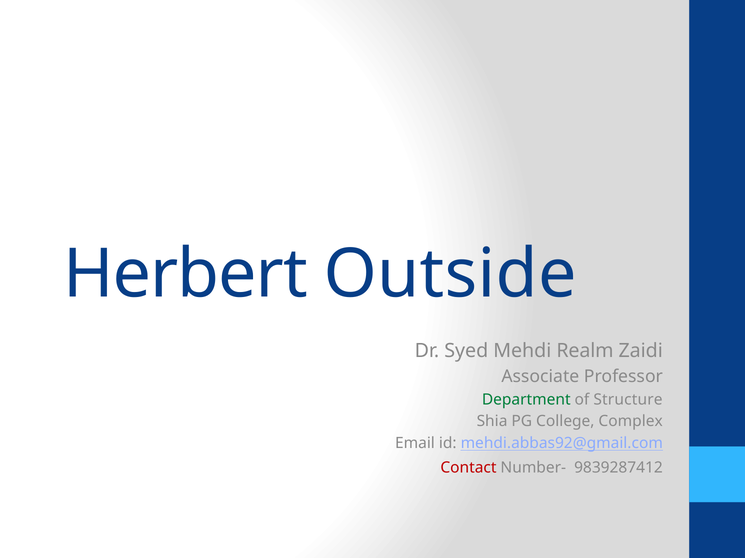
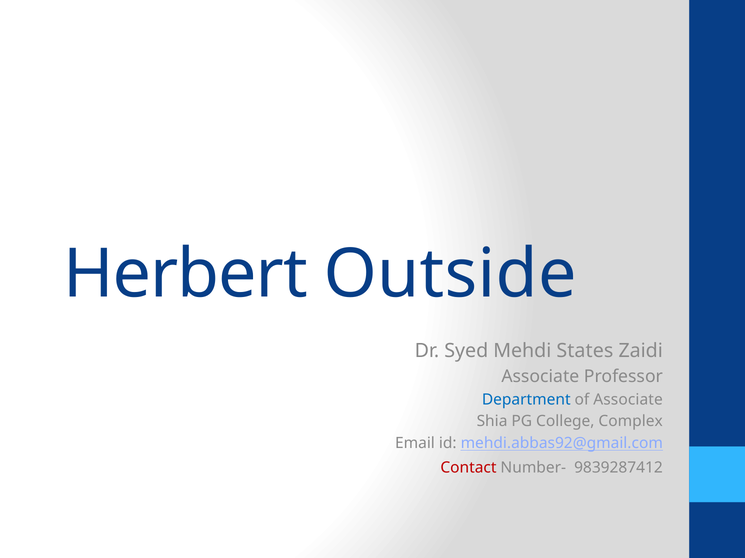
Realm: Realm -> States (585, 351)
Department colour: green -> blue (526, 400)
of Structure: Structure -> Associate (628, 400)
